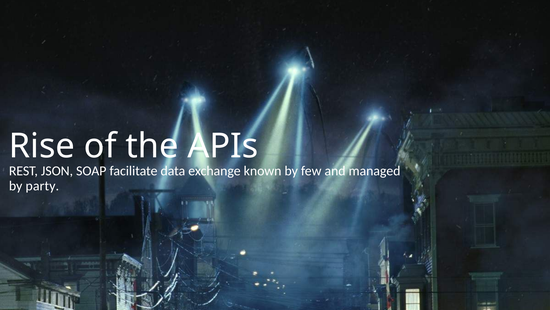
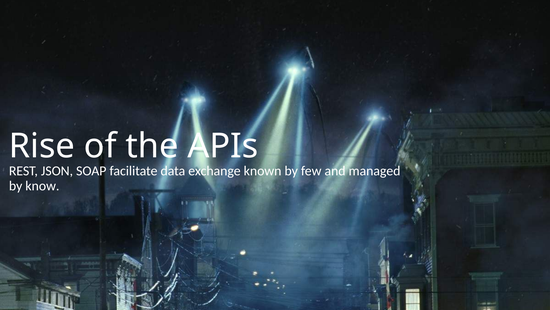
party: party -> know (42, 185)
